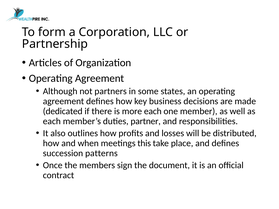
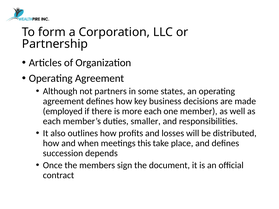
dedicated: dedicated -> employed (63, 111)
partner: partner -> smaller (146, 121)
patterns: patterns -> depends (101, 153)
